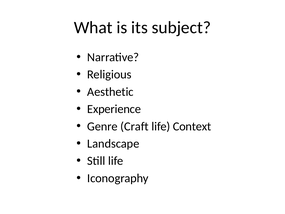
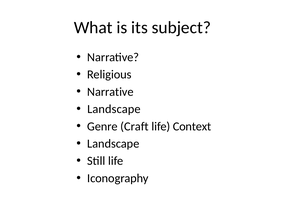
Aesthetic: Aesthetic -> Narrative (110, 92)
Experience: Experience -> Landscape (114, 109)
